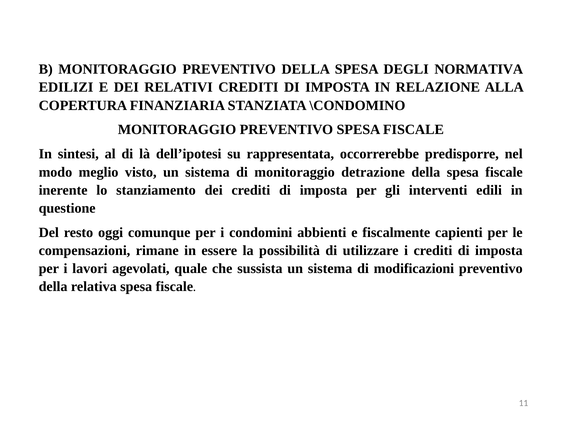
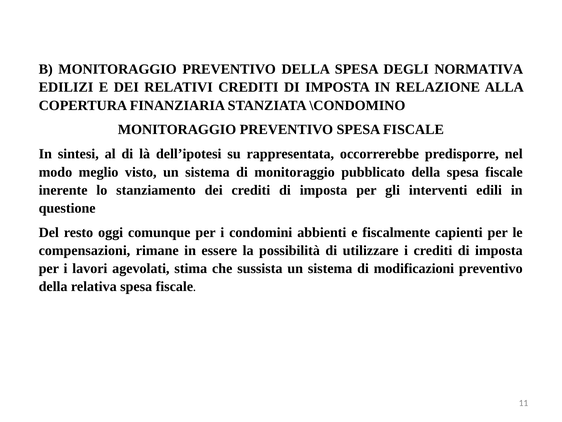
detrazione: detrazione -> pubblicato (373, 172)
quale: quale -> stima (191, 268)
